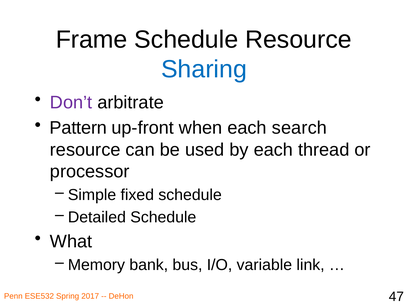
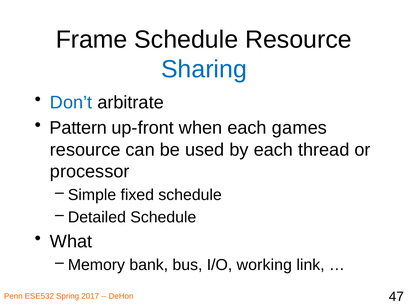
Don’t colour: purple -> blue (71, 103)
search: search -> games (299, 128)
variable: variable -> working (264, 265)
